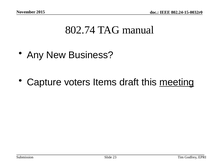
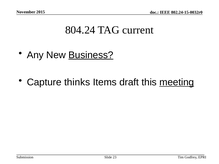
802.74: 802.74 -> 804.24 (80, 30)
manual: manual -> current (138, 30)
Business underline: none -> present (91, 55)
voters: voters -> thinks (77, 82)
